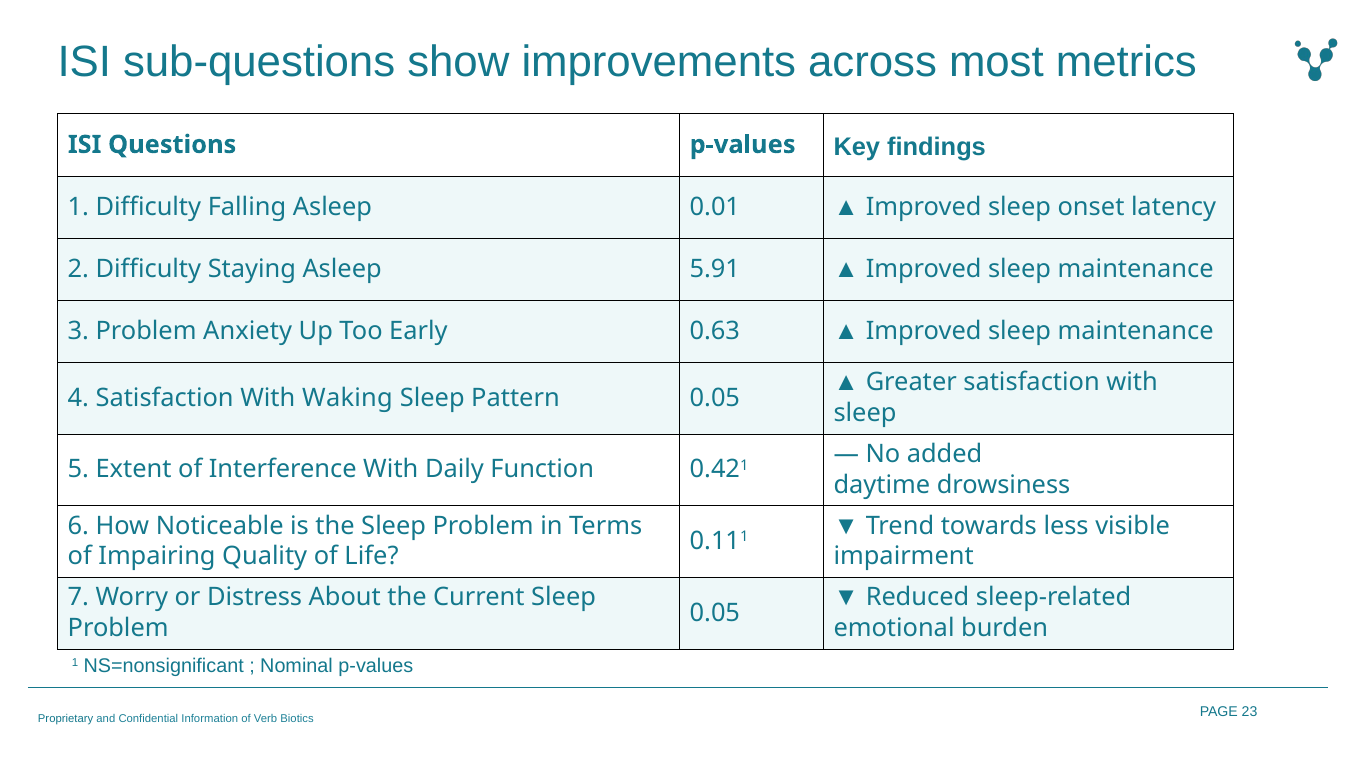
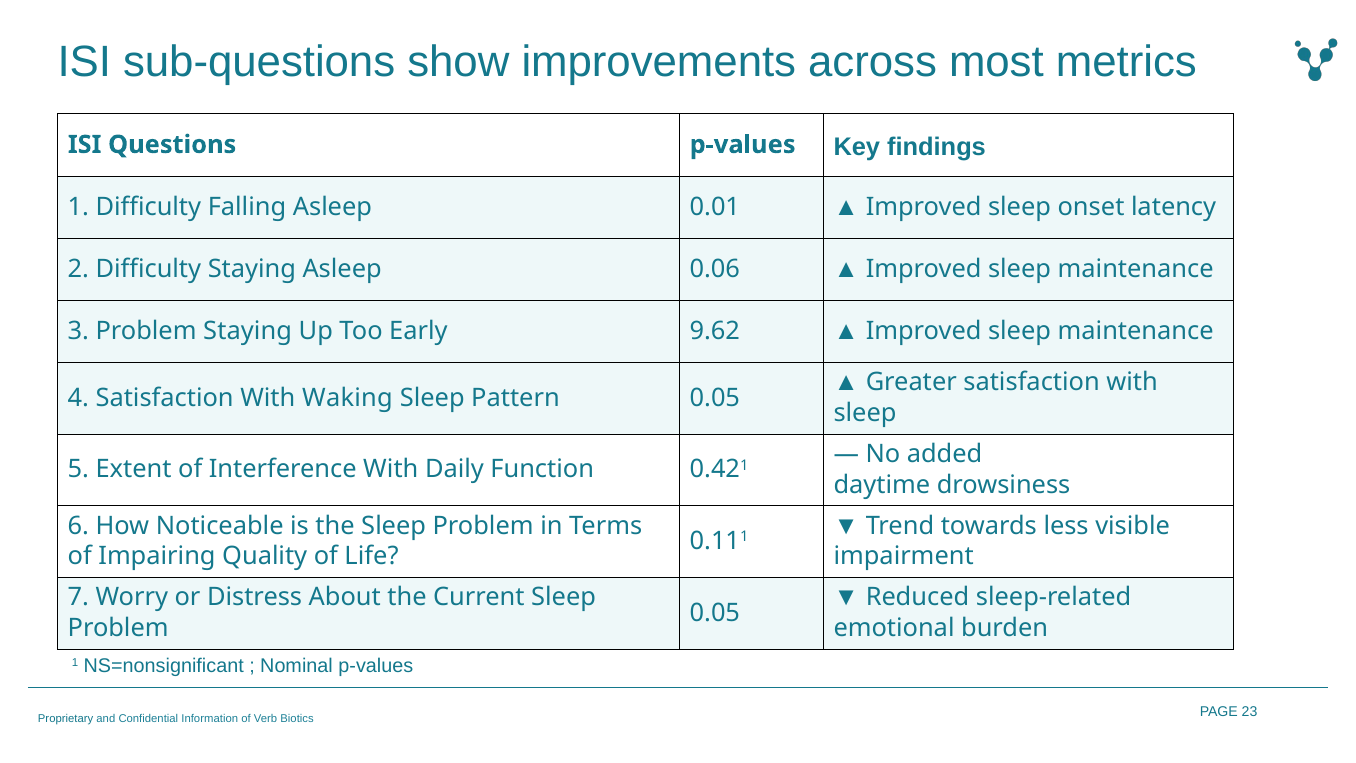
5.91: 5.91 -> 0.06 (715, 269)
Problem Anxiety: Anxiety -> Staying (248, 331)
0.63: 0.63 -> 9.62 (715, 331)
